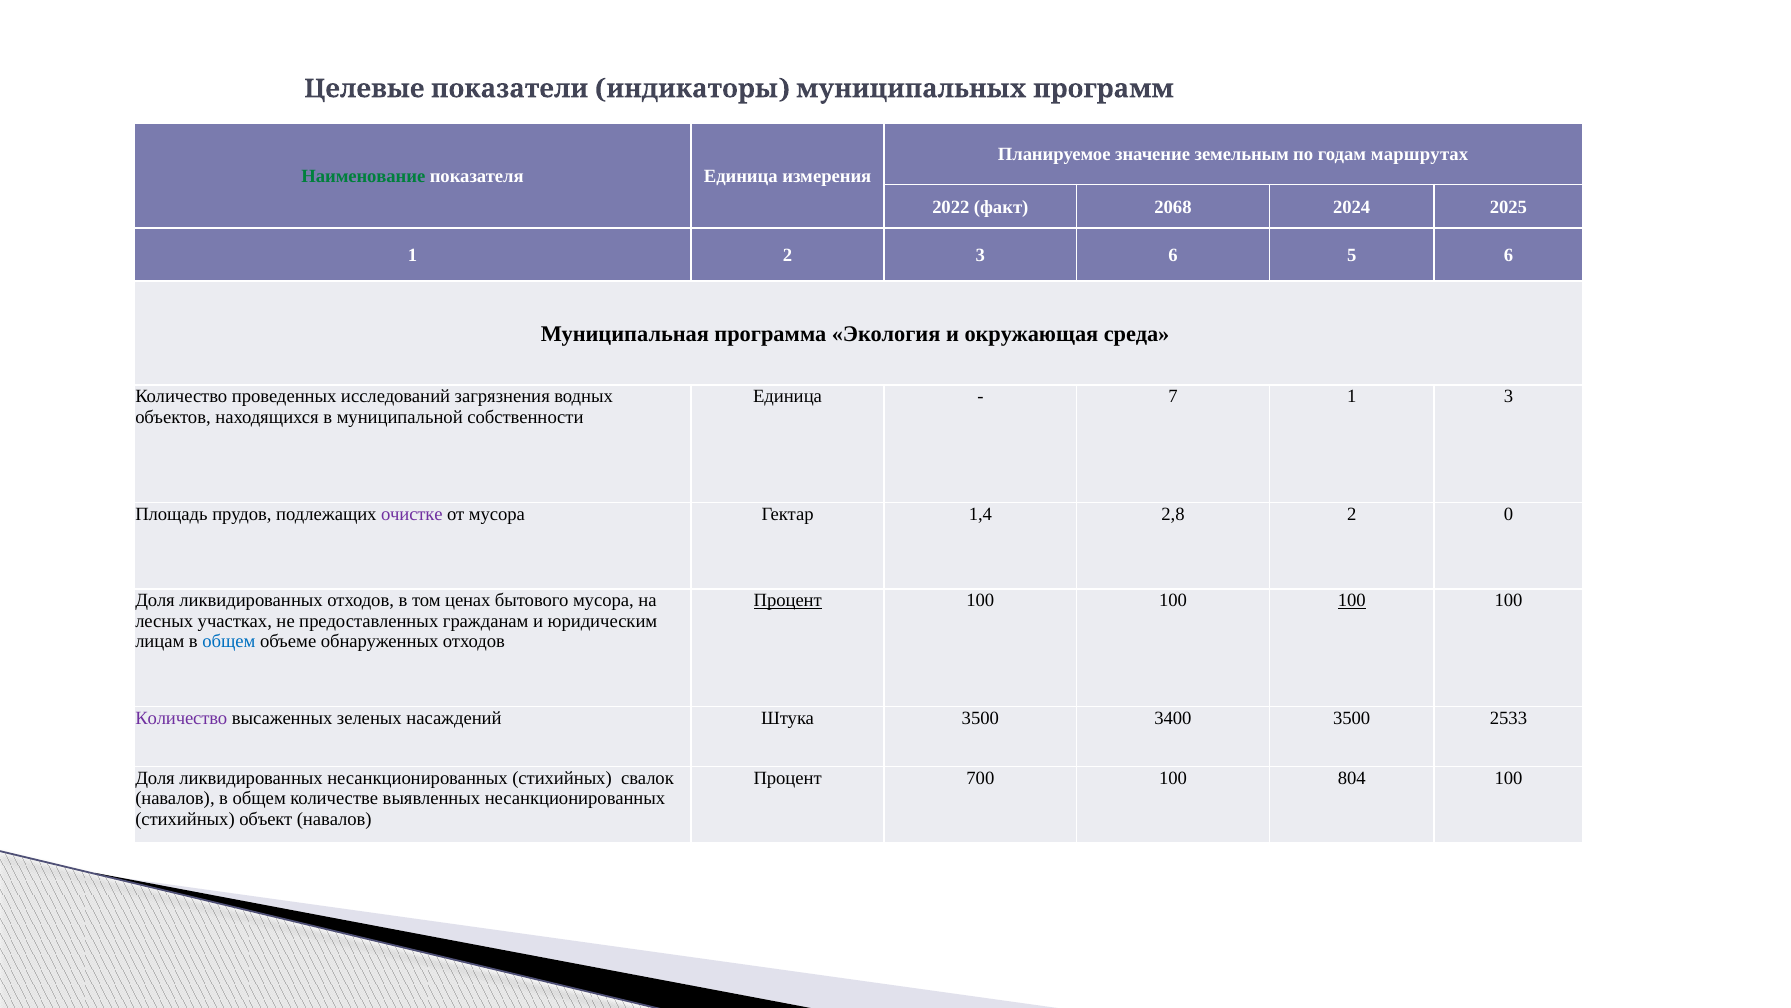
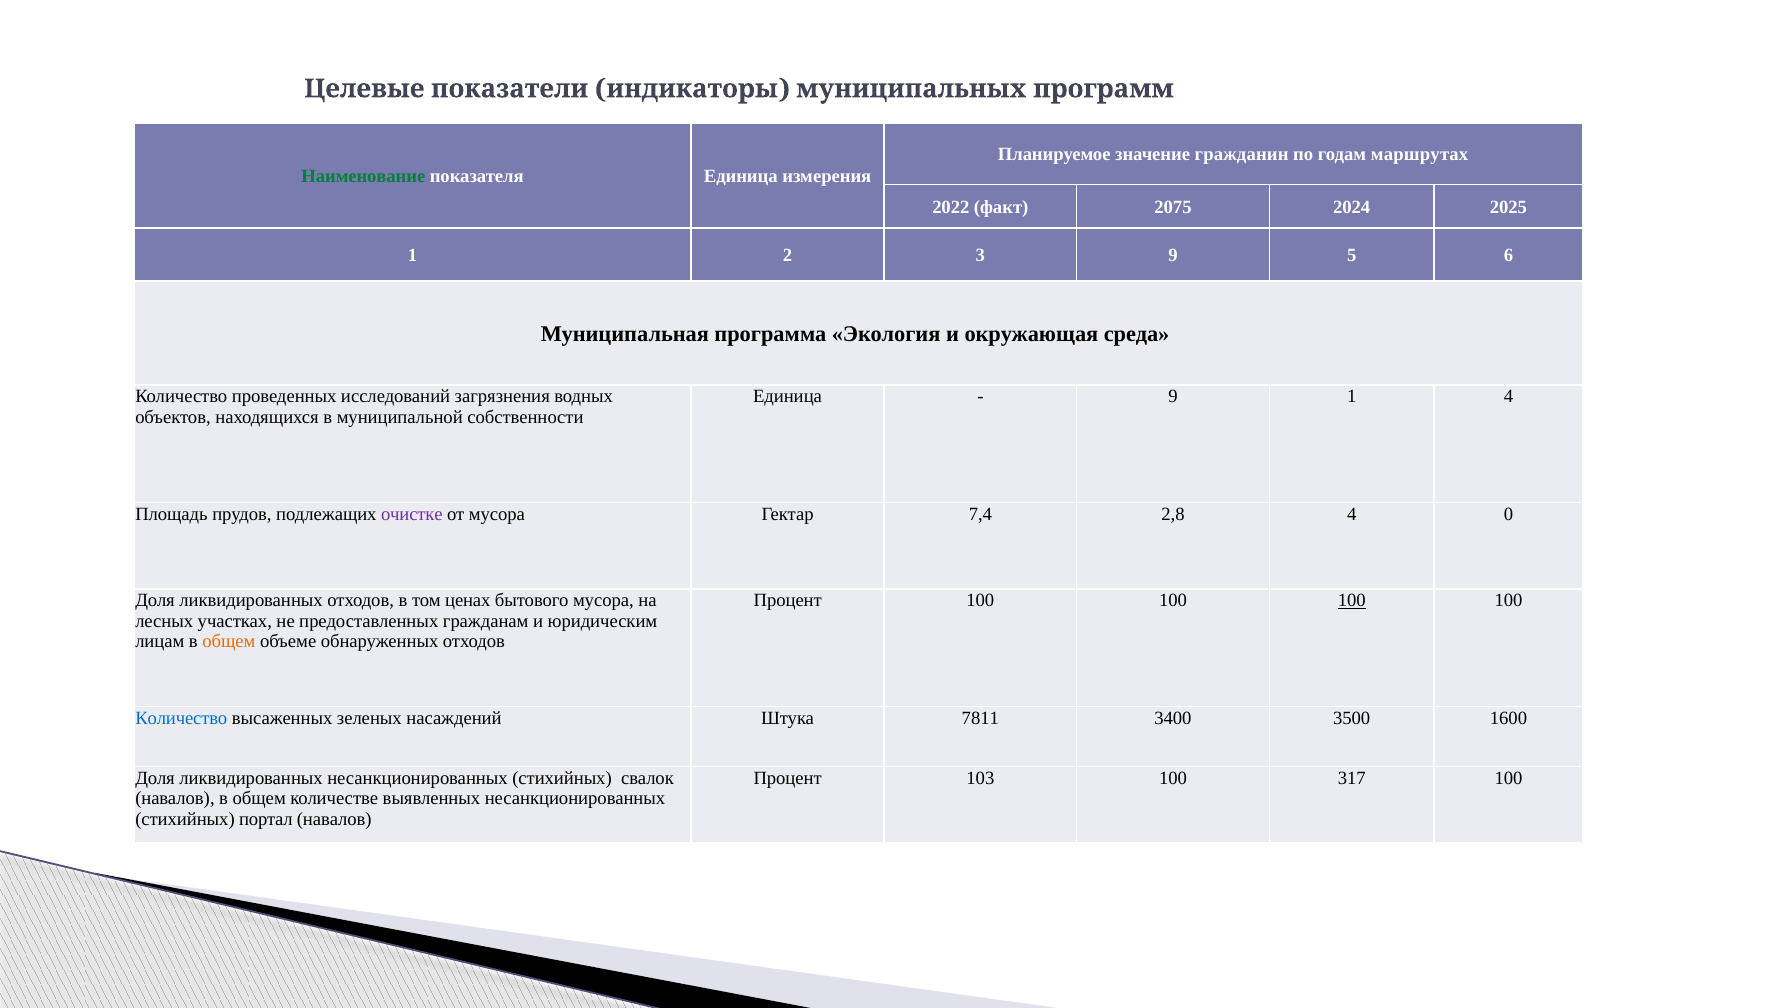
земельным: земельным -> гражданин (1242, 154)
2068: 2068 -> 2075 (1173, 207)
3 6: 6 -> 9 (1173, 255)
7: 7 -> 9 (1173, 397)
1 3: 3 -> 4 (1509, 397)
1,4: 1,4 -> 7,4 (980, 514)
2,8 2: 2 -> 4 (1352, 514)
Процент underline: present -> none (788, 600)
общем colour: blue -> orange (229, 641)
Количество colour: purple -> blue (181, 718)
Штука 3500: 3500 -> 7811 (980, 718)
2533: 2533 -> 1600 (1509, 718)
700: 700 -> 103 (980, 778)
804: 804 -> 317 (1352, 778)
объект: объект -> портал (266, 819)
